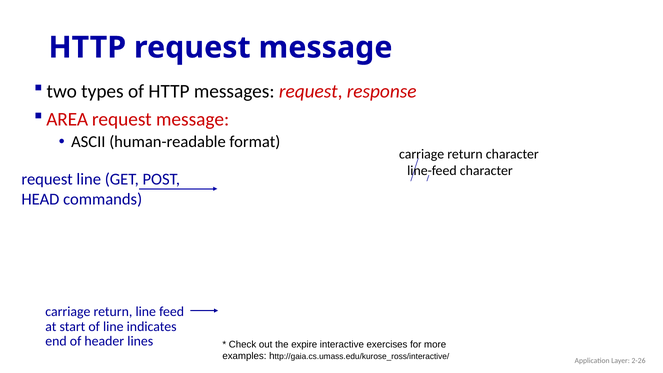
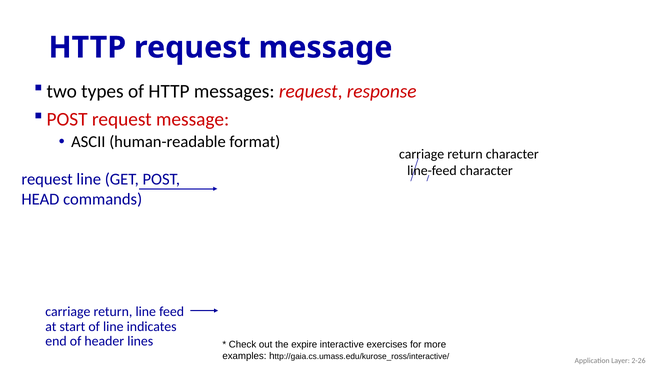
AREA: AREA -> POST (67, 119)
